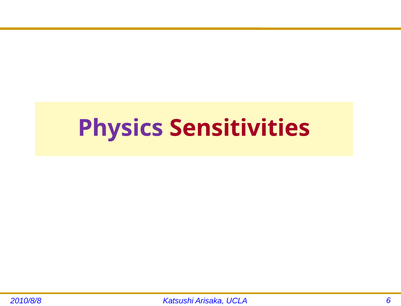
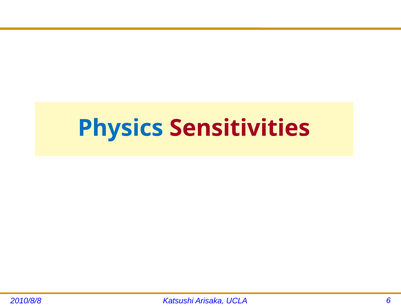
Physics colour: purple -> blue (121, 128)
